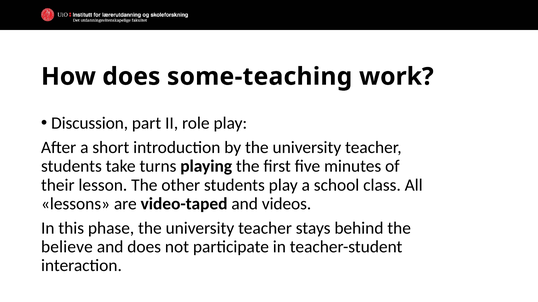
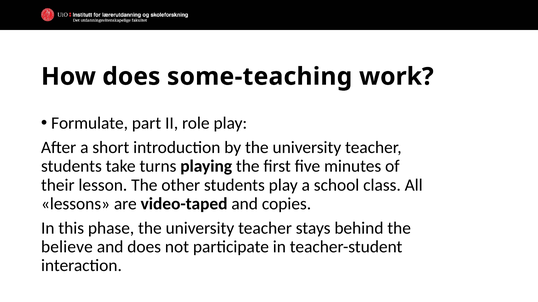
Discussion: Discussion -> Formulate (90, 123)
videos: videos -> copies (286, 204)
